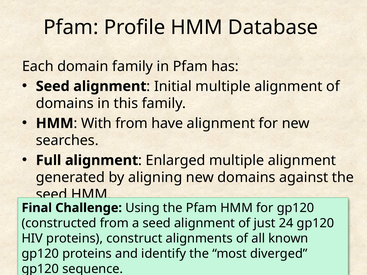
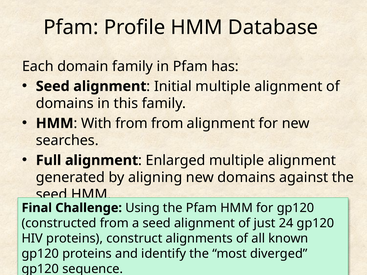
from have: have -> from (167, 123)
